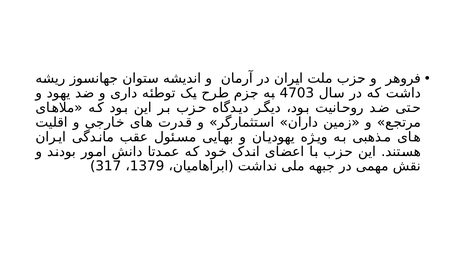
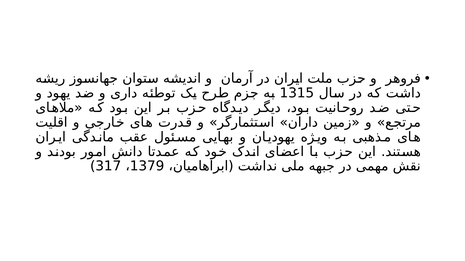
4703: 4703 -> 1315 (297, 93)
